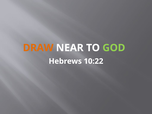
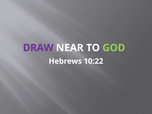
DRAW colour: orange -> purple (38, 48)
